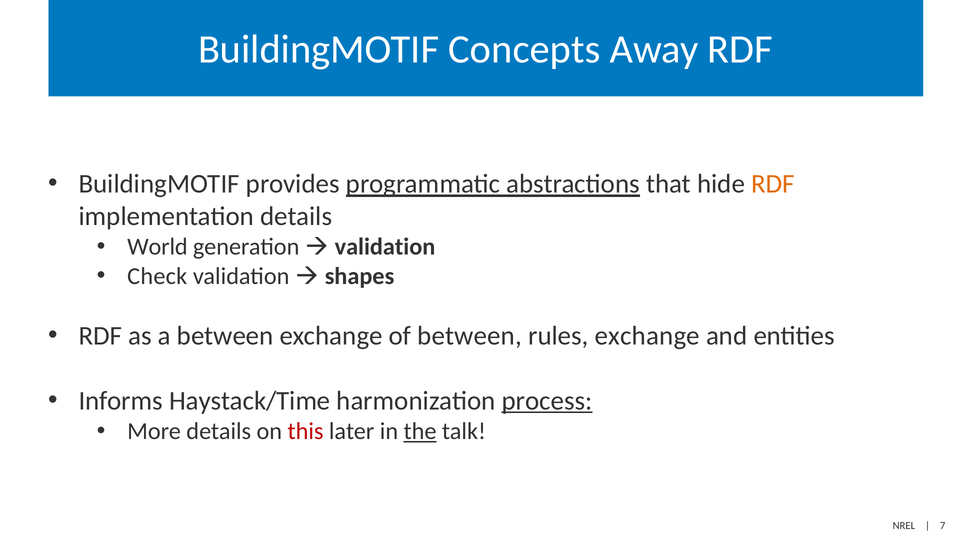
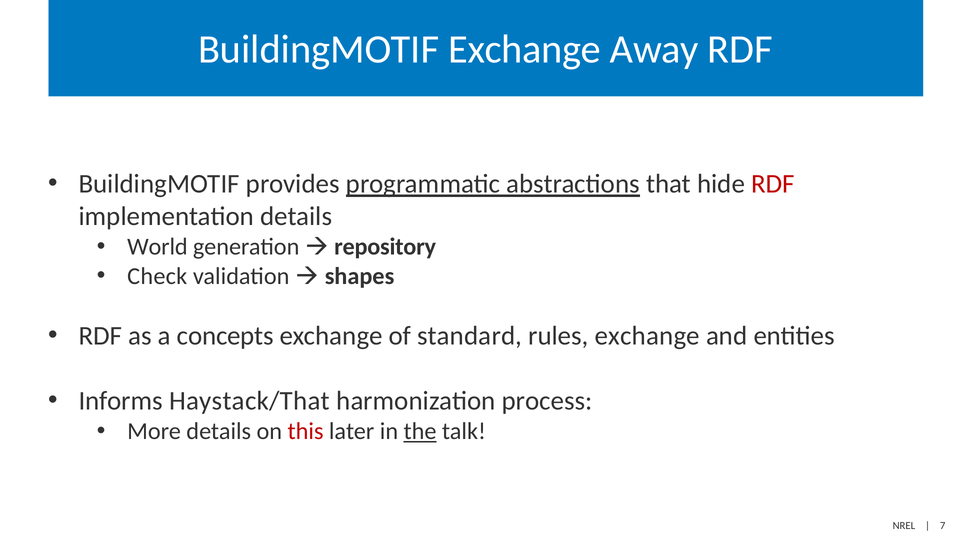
BuildingMOTIF Concepts: Concepts -> Exchange (525, 49)
RDF colour: orange -> red (773, 184)
validation: validation -> repository (385, 247)
a between: between -> concepts (225, 336)
of between: between -> standard (470, 336)
Haystack/Time: Haystack/Time -> Haystack/That (250, 401)
process underline: present -> none (547, 401)
